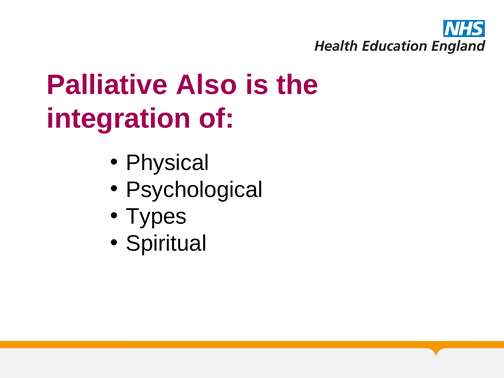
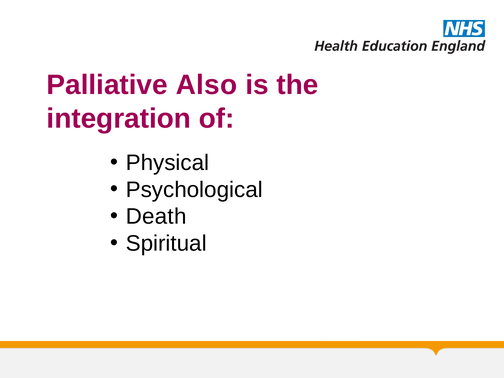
Types: Types -> Death (156, 217)
